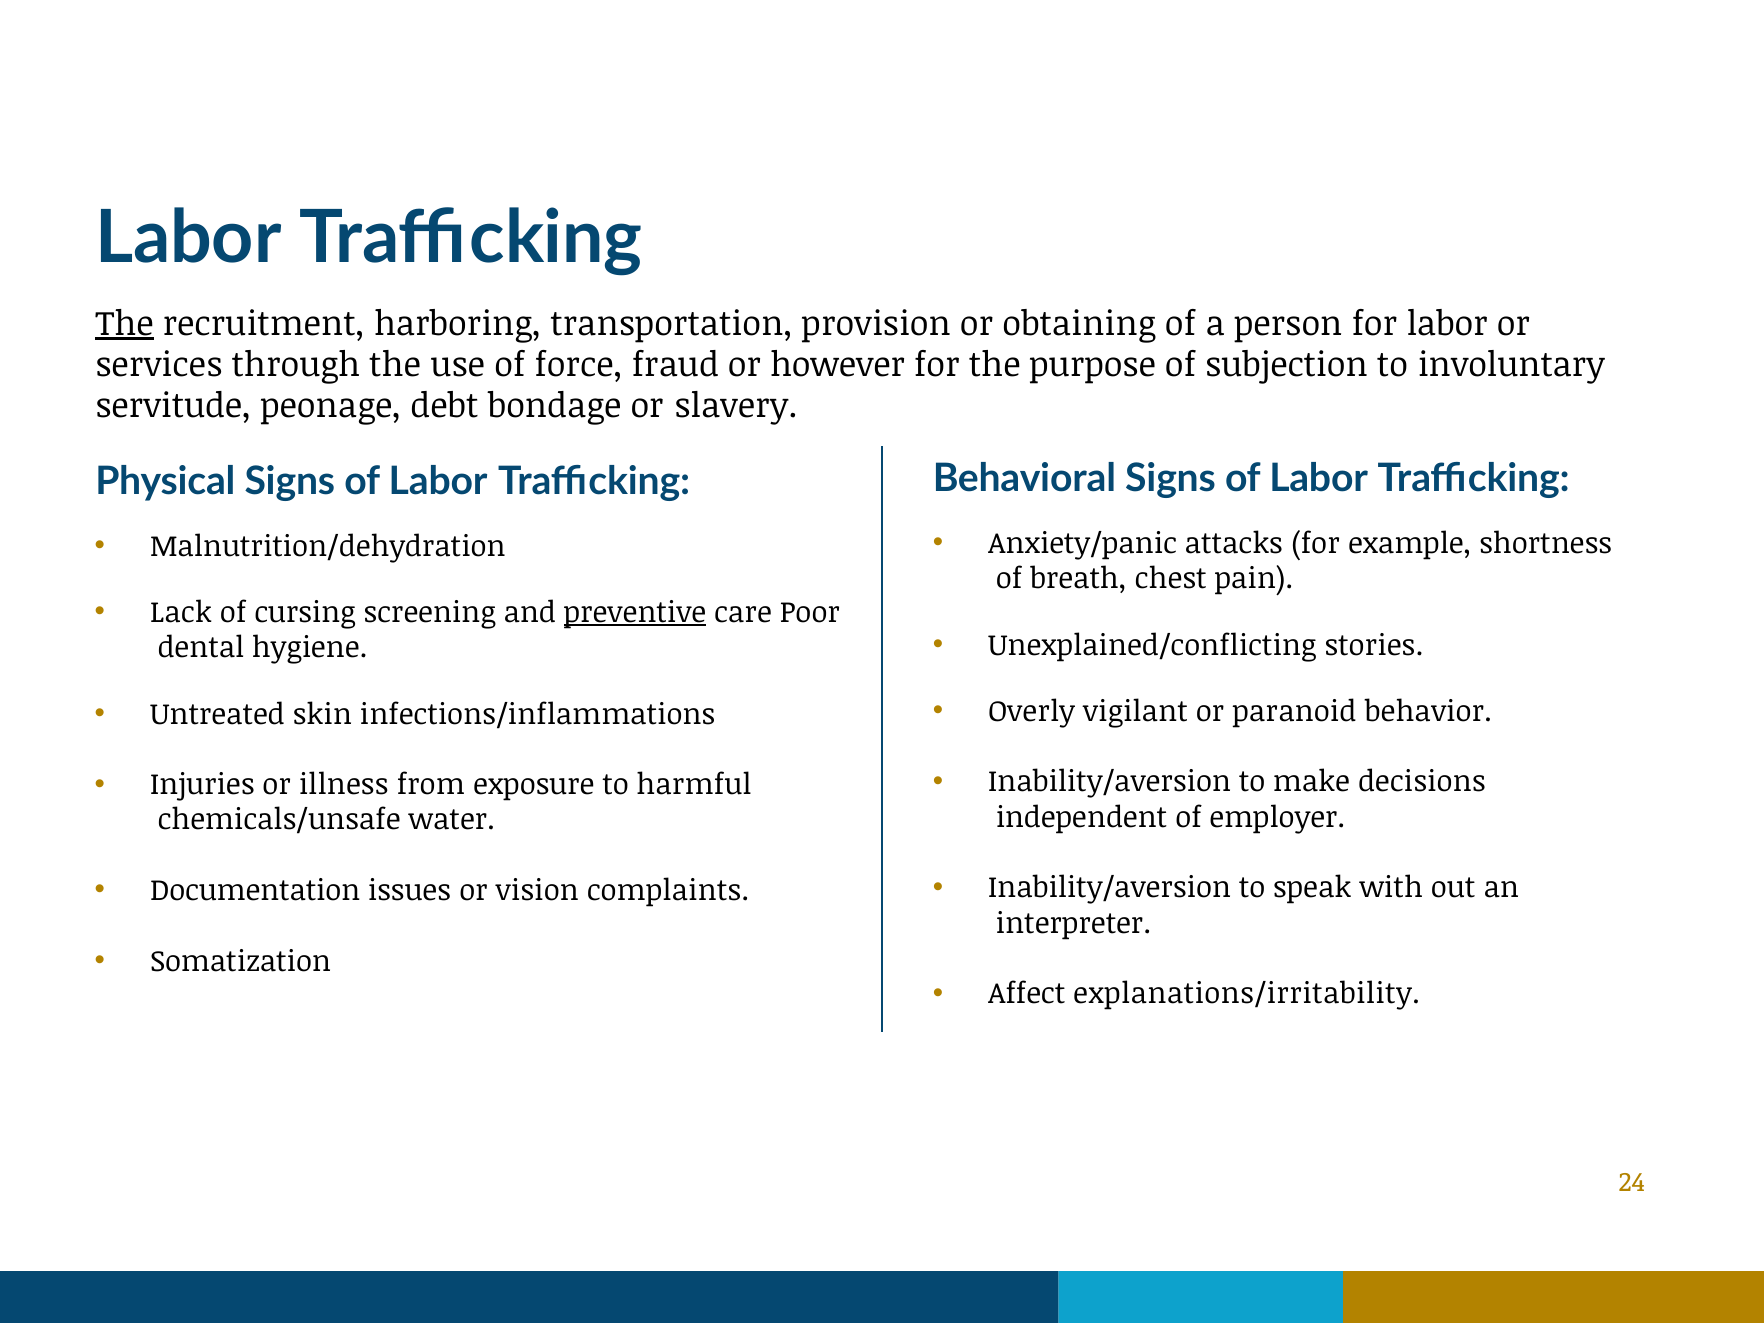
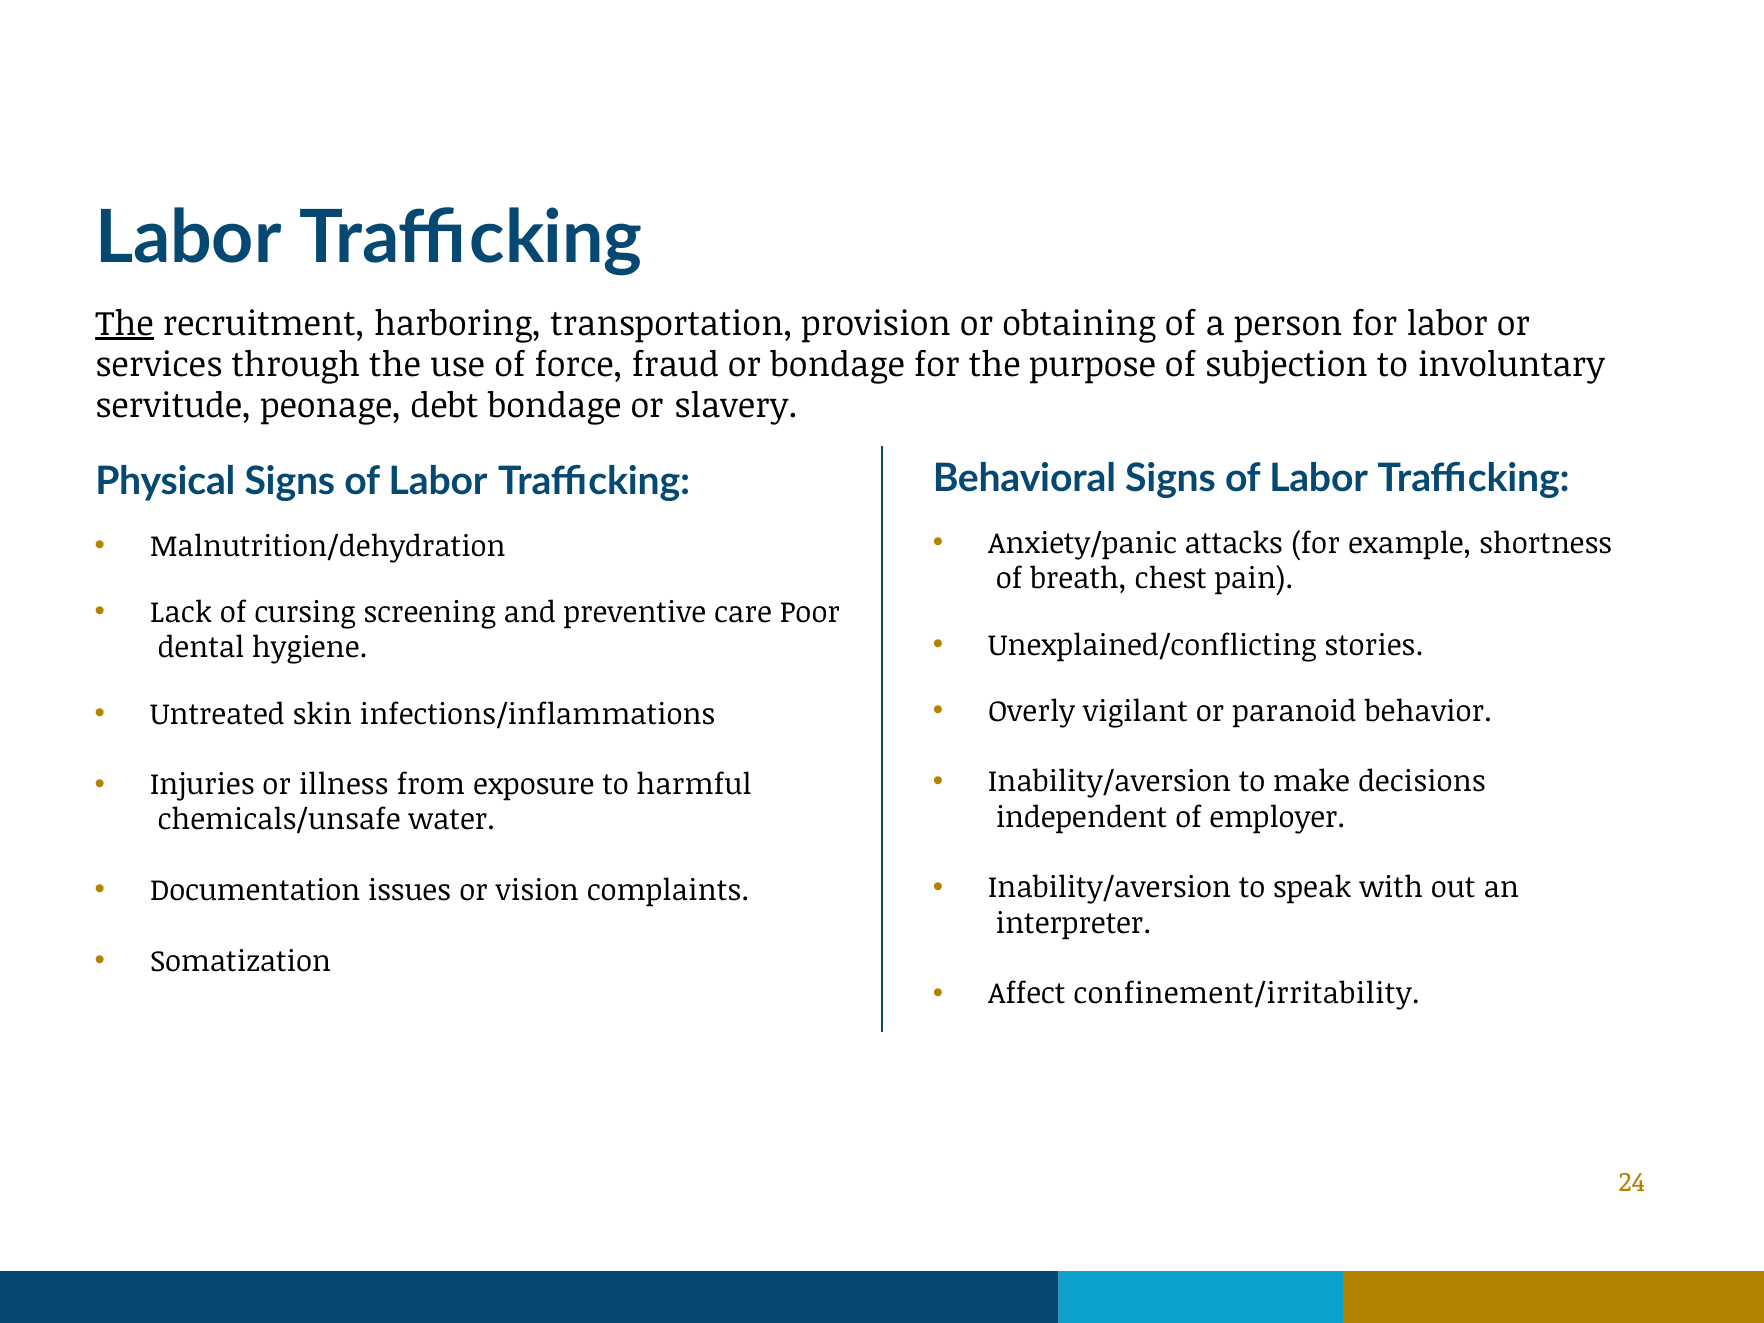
or however: however -> bondage (837, 365)
preventive underline: present -> none (635, 613)
explanations/irritability: explanations/irritability -> confinement/irritability (1247, 994)
